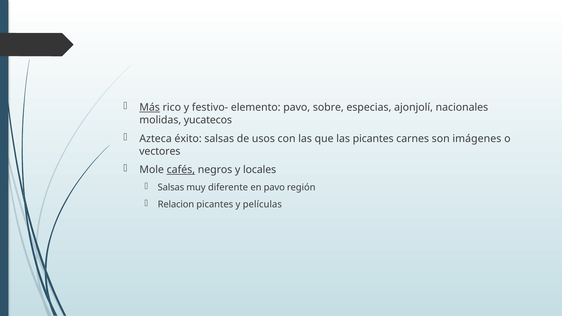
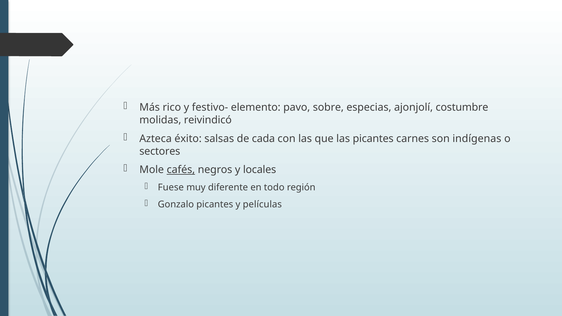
Más underline: present -> none (150, 108)
nacionales: nacionales -> costumbre (462, 108)
yucatecos: yucatecos -> reivindicó (208, 120)
usos: usos -> cada (263, 139)
imágenes: imágenes -> indígenas (477, 139)
vectores: vectores -> sectores (160, 151)
Salsas: Salsas -> Fuese (171, 188)
en pavo: pavo -> todo (274, 188)
Relacion: Relacion -> Gonzalo (176, 205)
